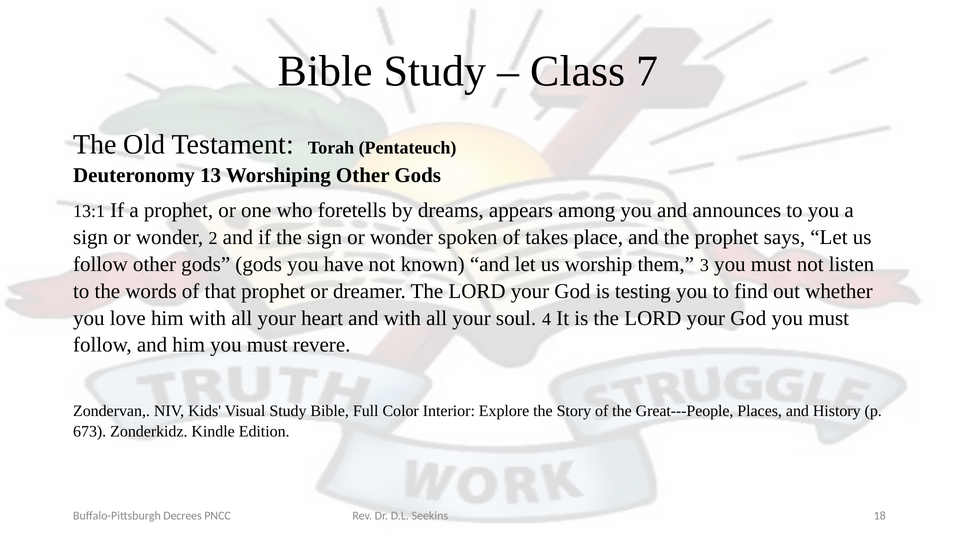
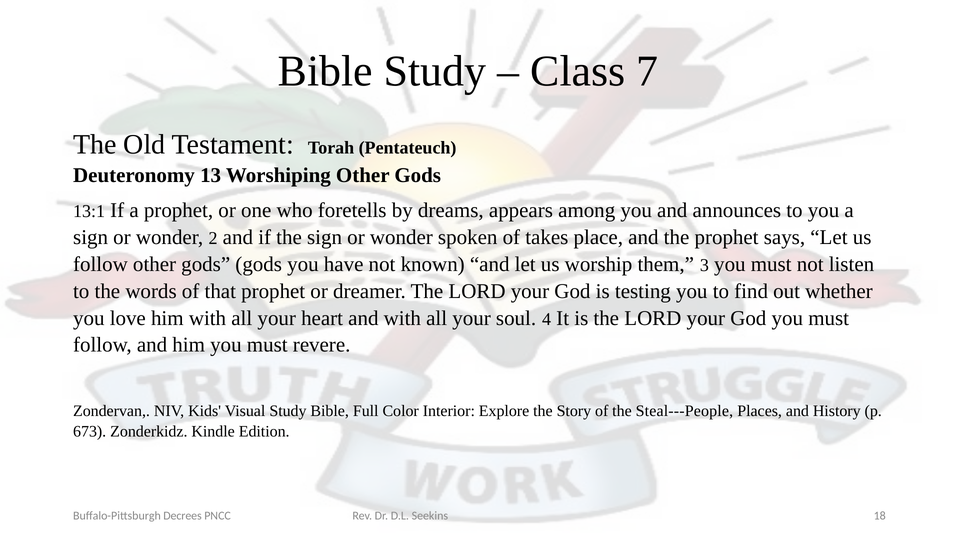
Great---People: Great---People -> Steal---People (684, 411)
